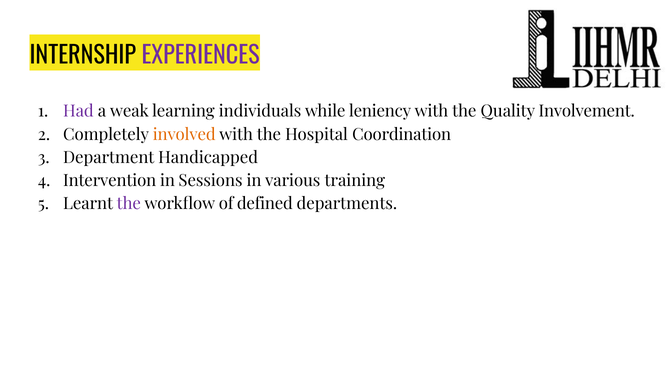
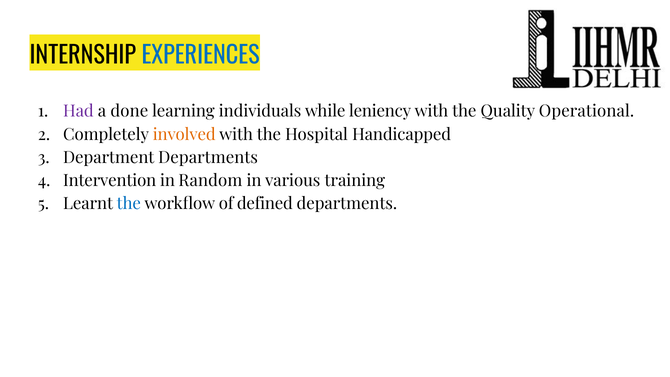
EXPERIENCES colour: purple -> blue (201, 56)
weak: weak -> done (129, 111)
Involvement: Involvement -> Operational (587, 111)
Coordination: Coordination -> Handicapped (402, 134)
Department Handicapped: Handicapped -> Departments (208, 158)
Sessions: Sessions -> Random (210, 181)
the colour: purple -> blue (129, 204)
